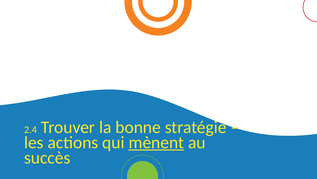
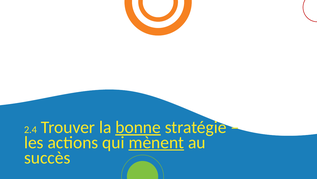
bonne underline: none -> present (138, 127)
